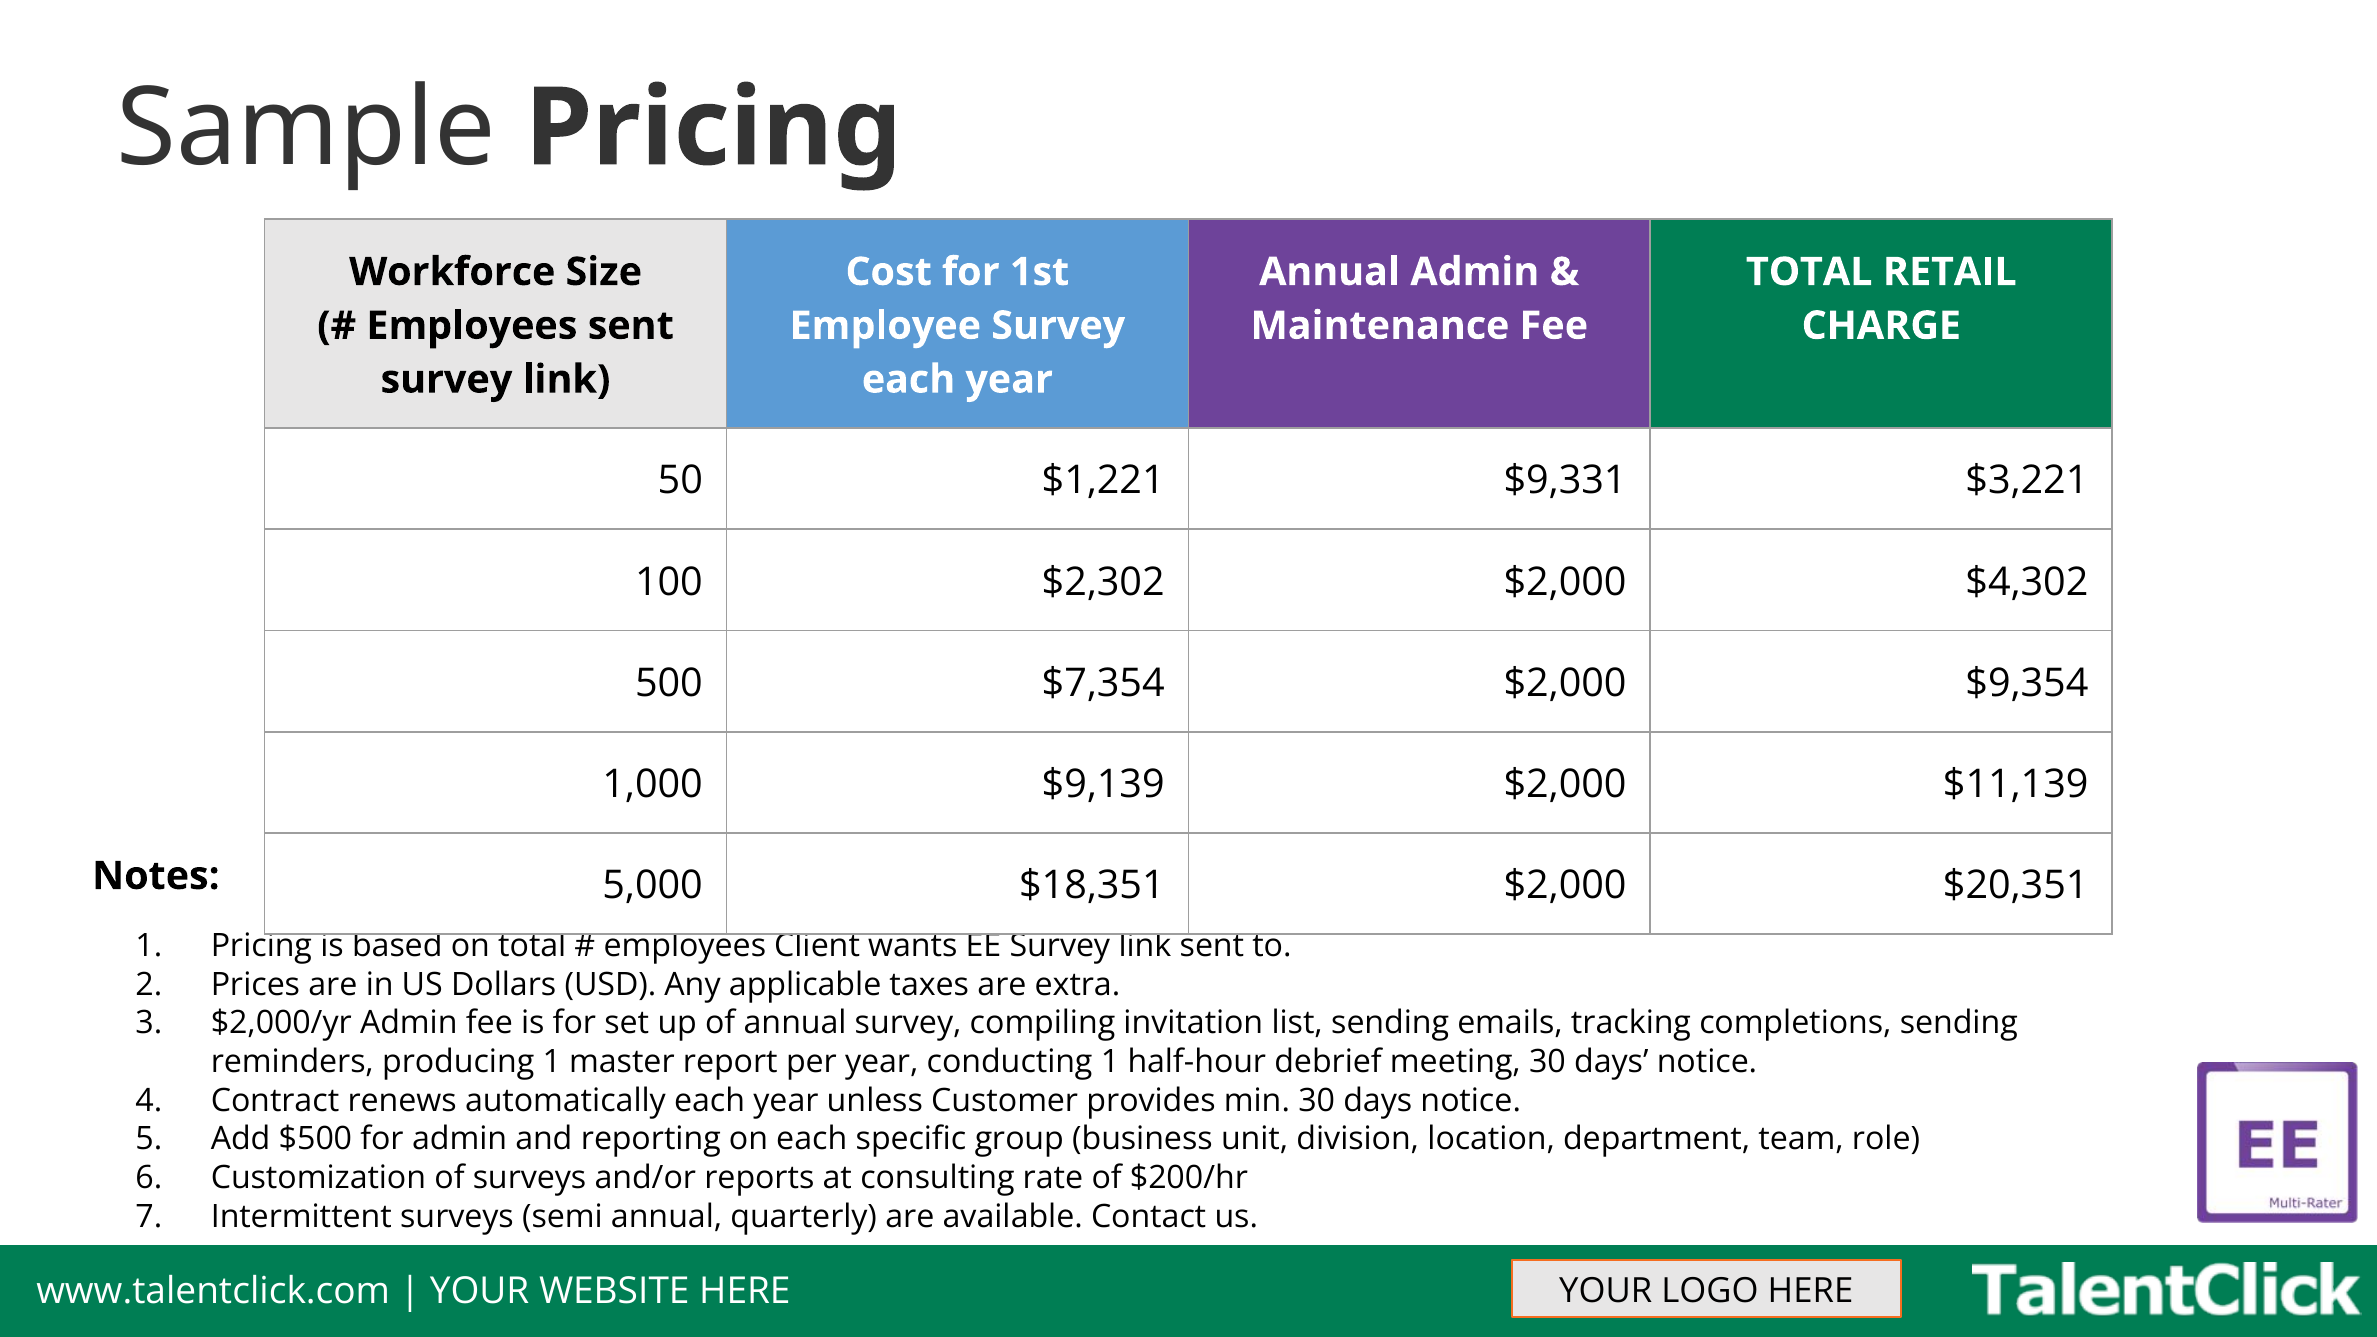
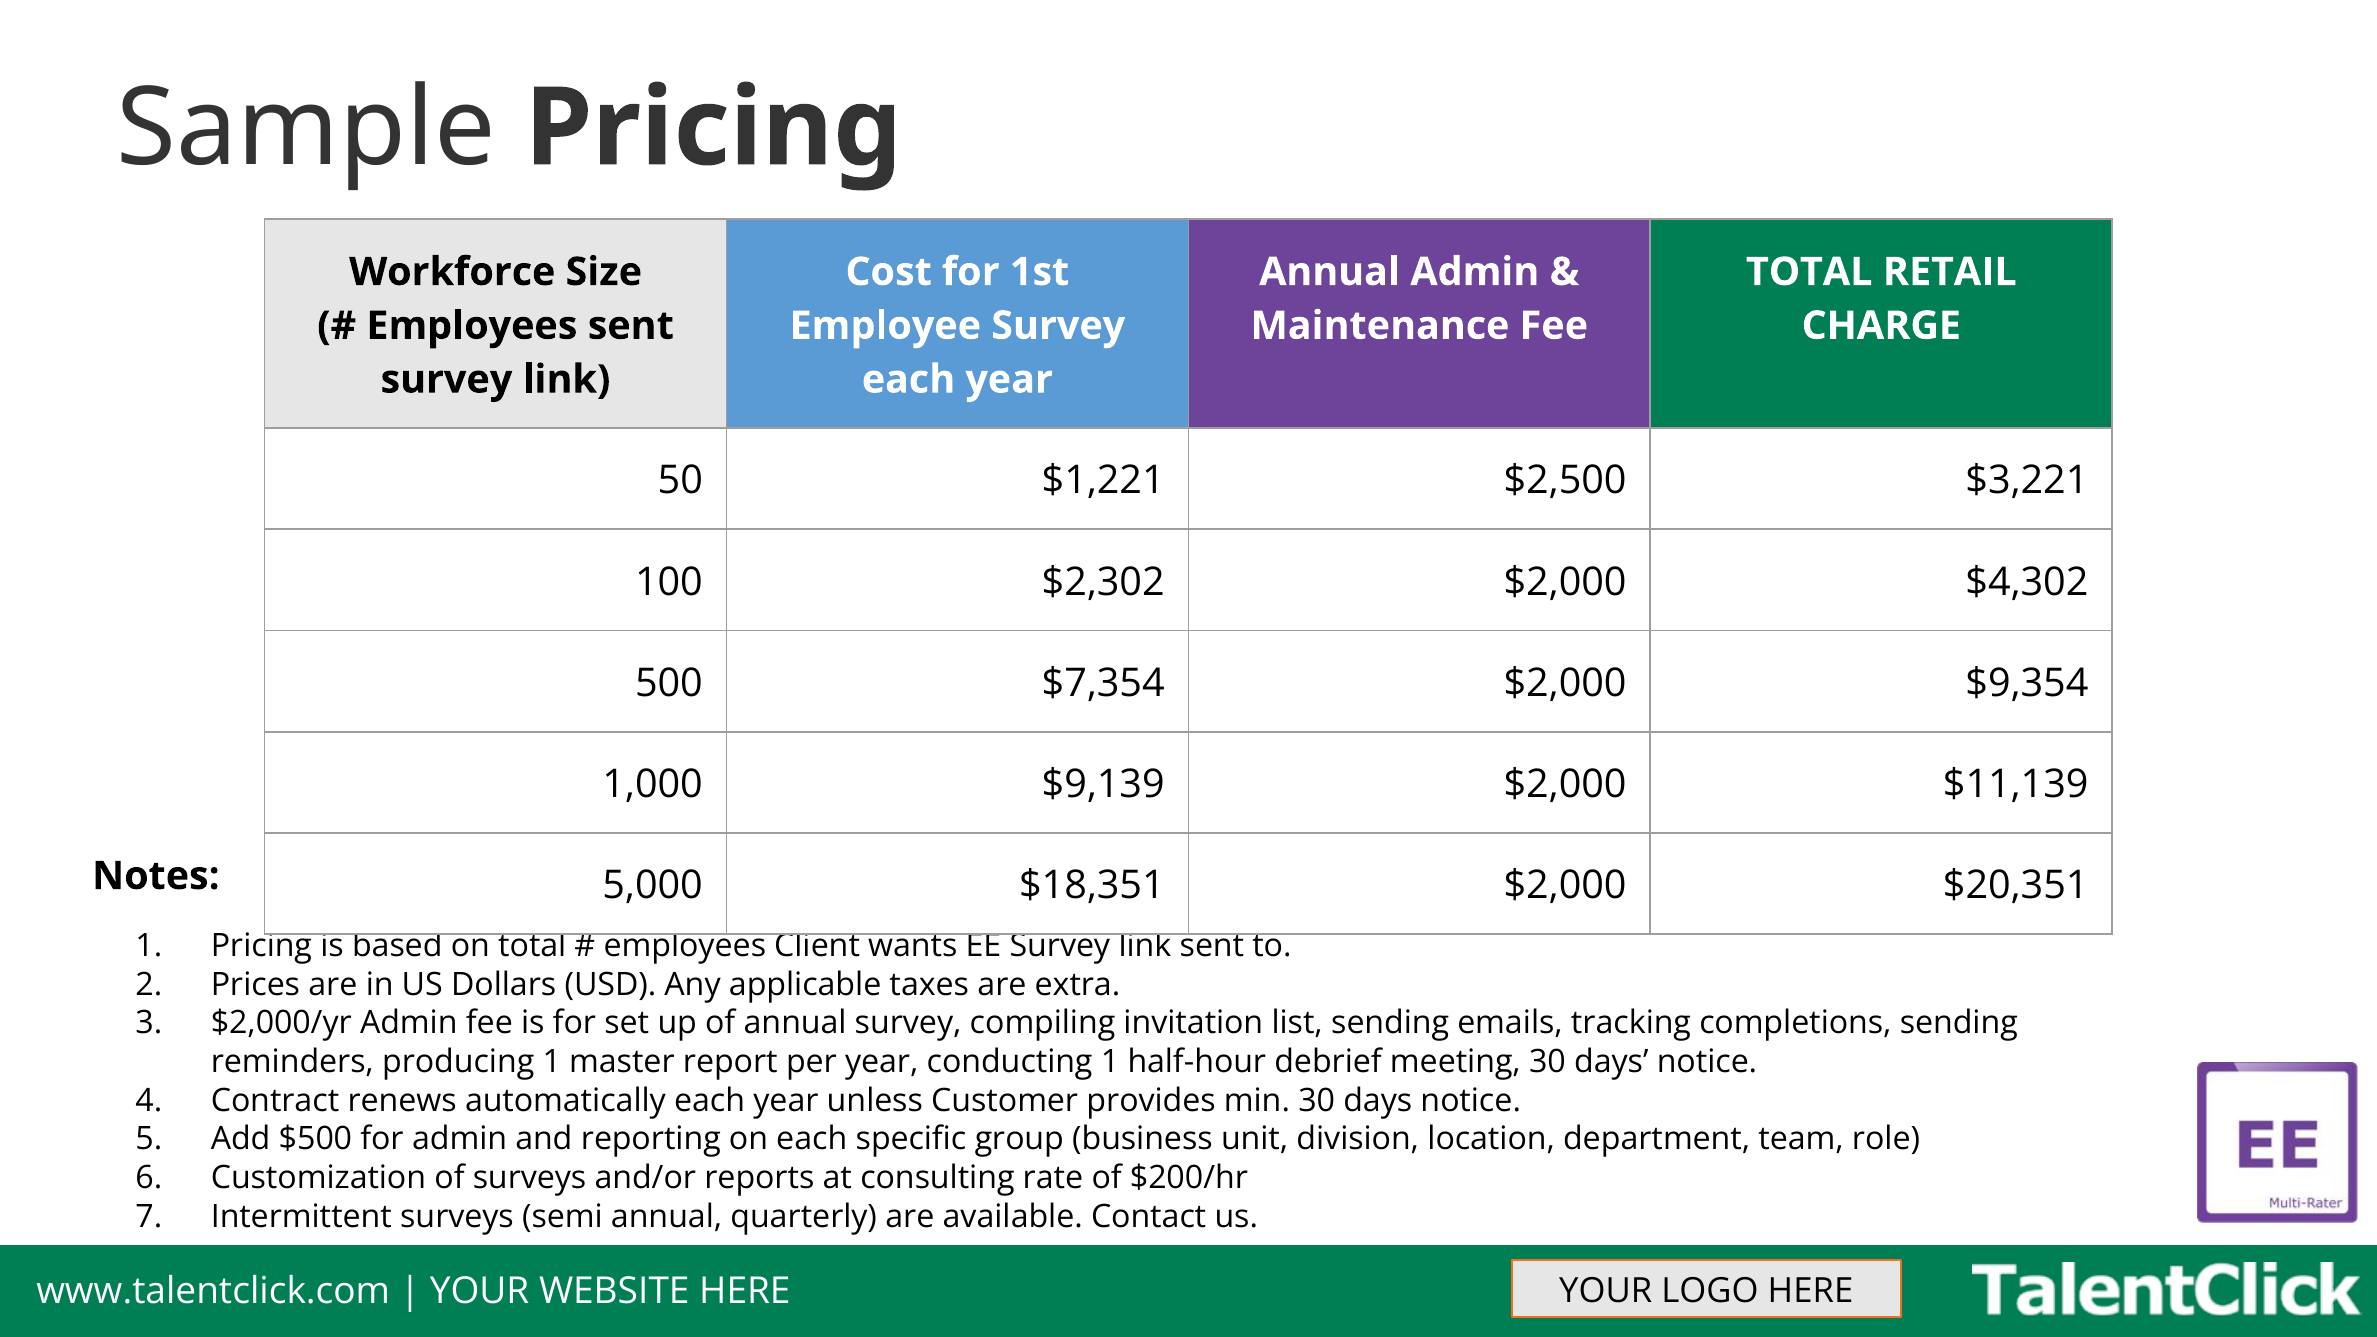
$9,331: $9,331 -> $2,500 (1565, 481)
